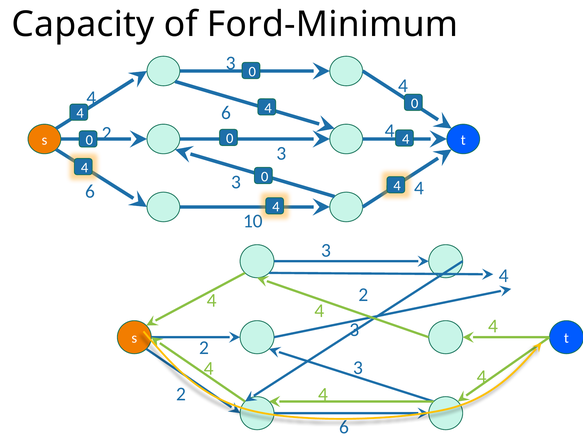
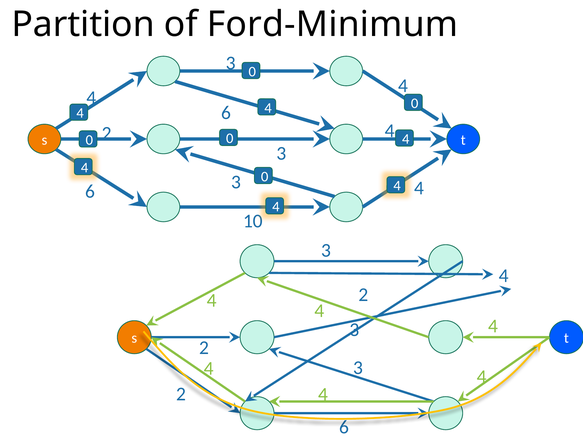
Capacity: Capacity -> Partition (83, 24)
